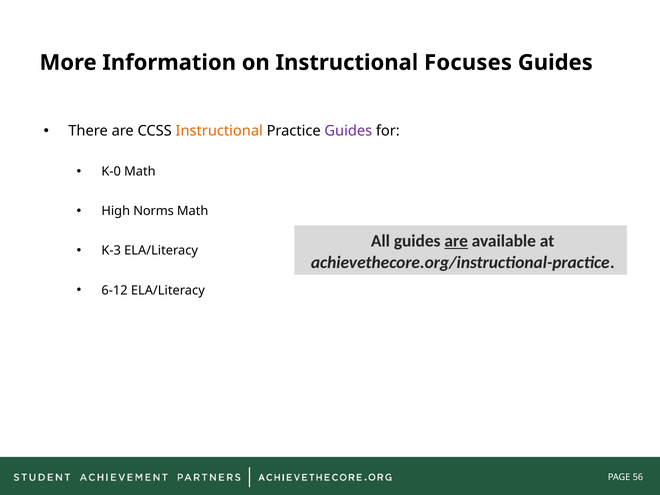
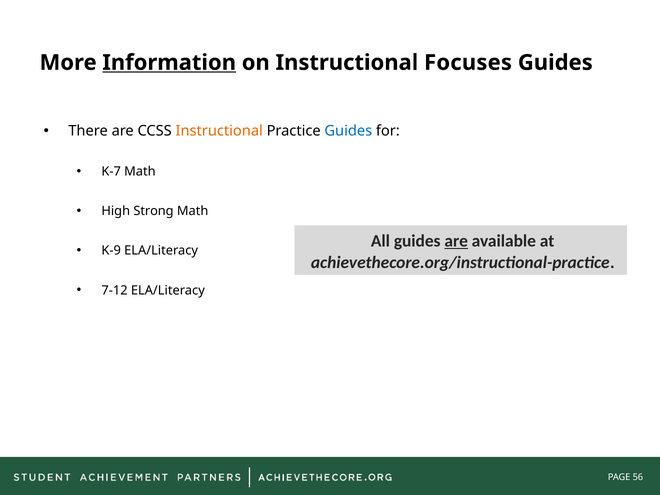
Information underline: none -> present (169, 63)
Guides colour: purple -> blue (348, 131)
K-0: K-0 -> K-7 (111, 172)
Norms: Norms -> Strong (154, 211)
K-3: K-3 -> K-9 (111, 251)
6-12: 6-12 -> 7-12 (115, 290)
